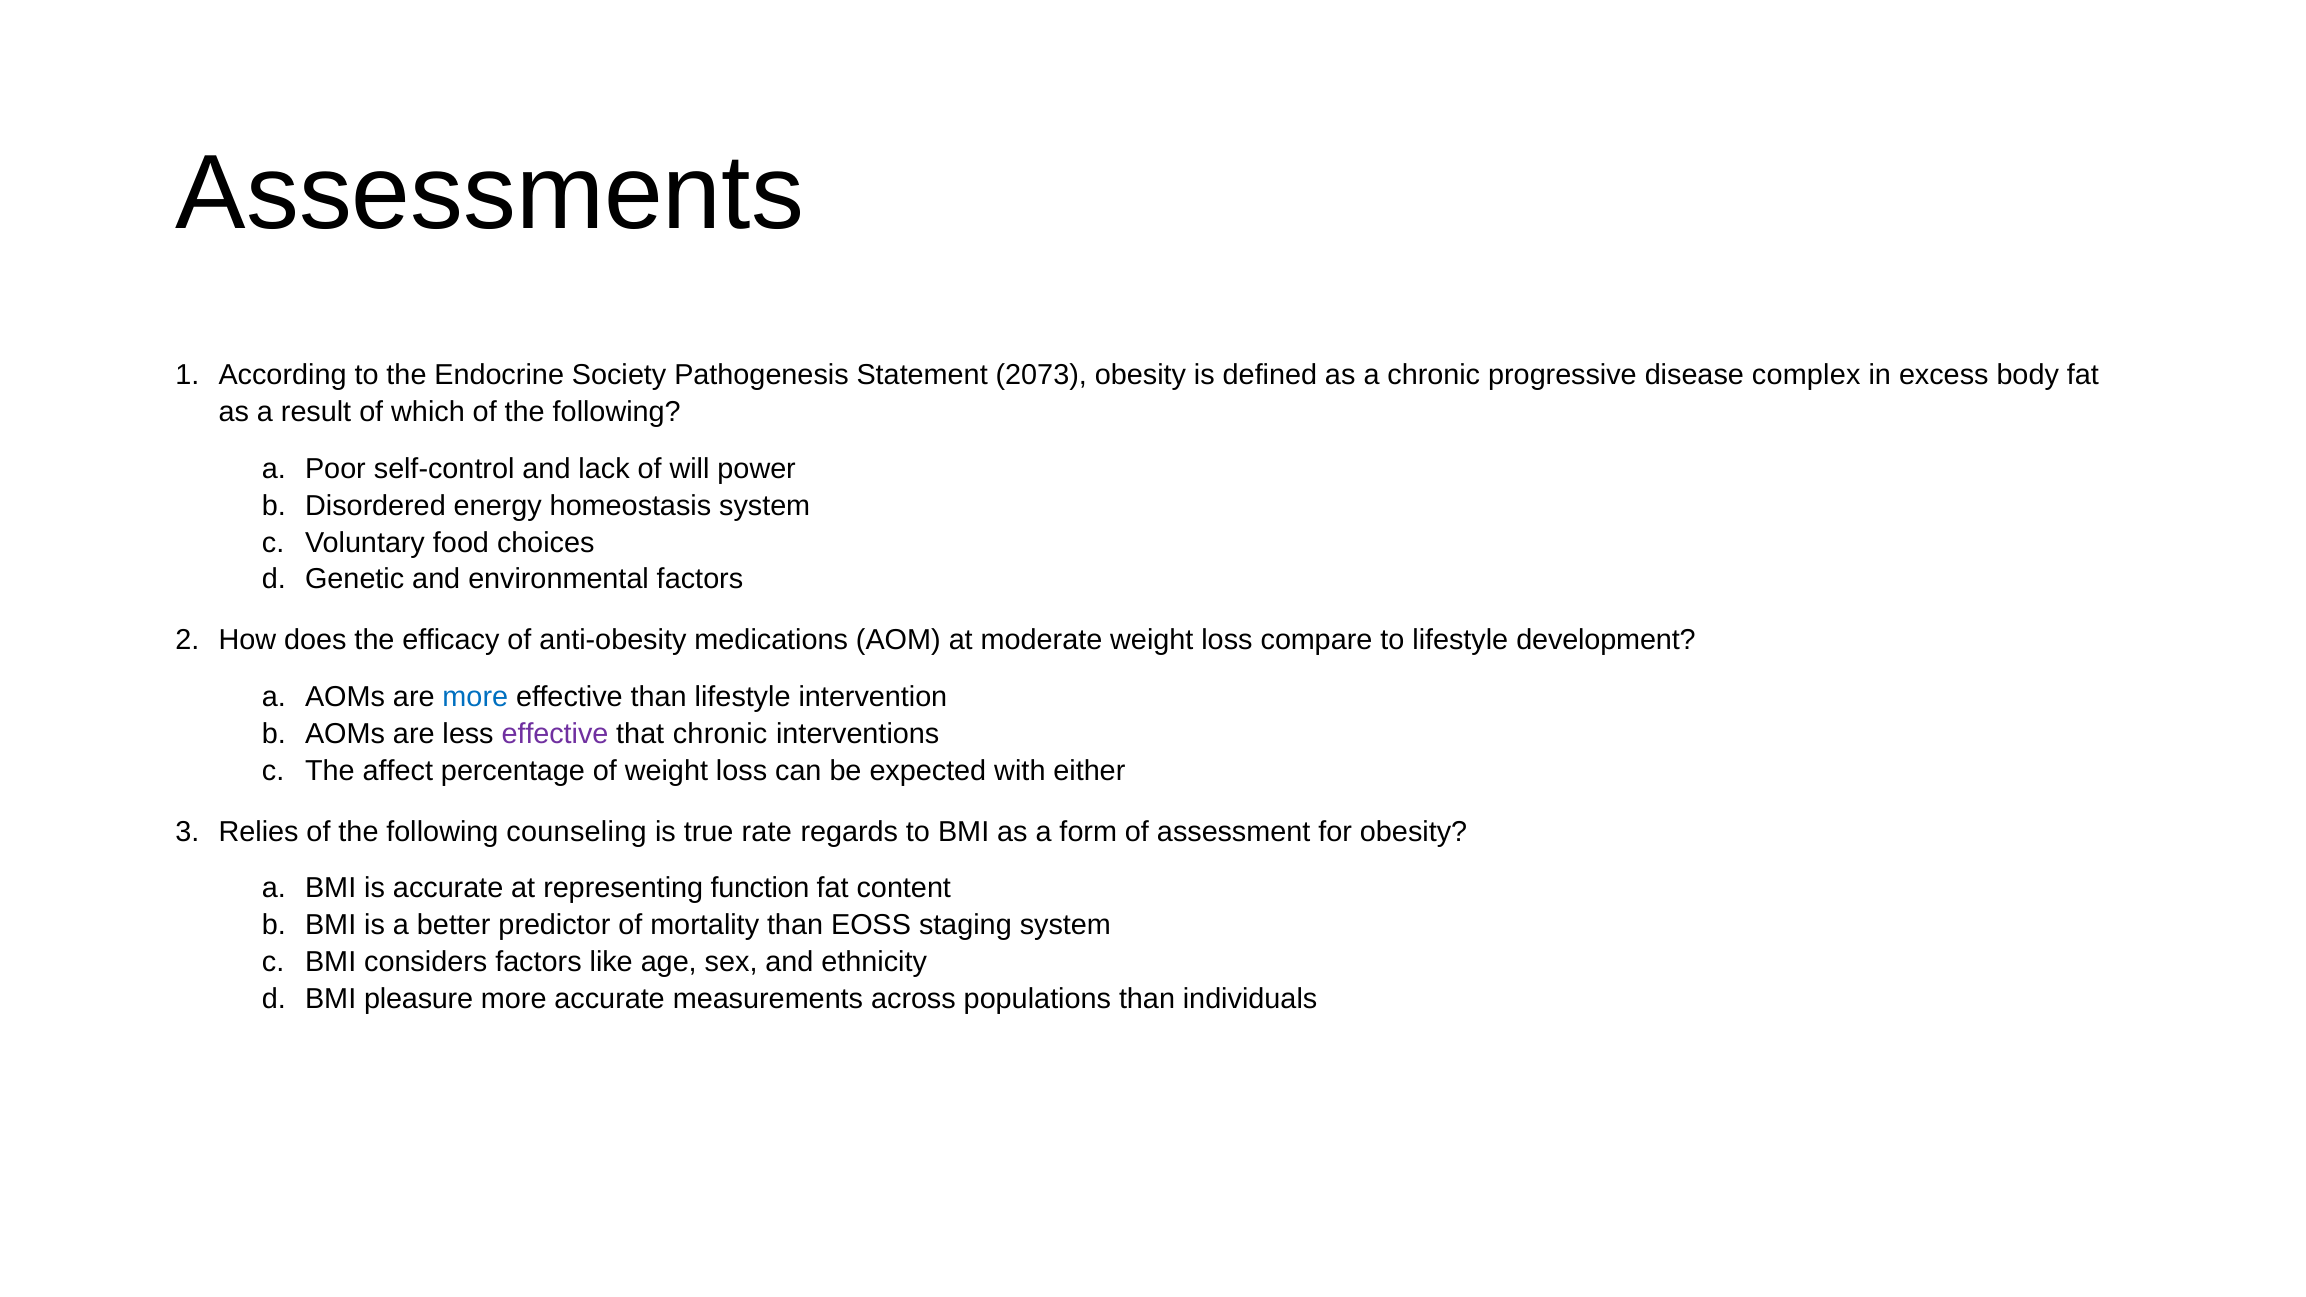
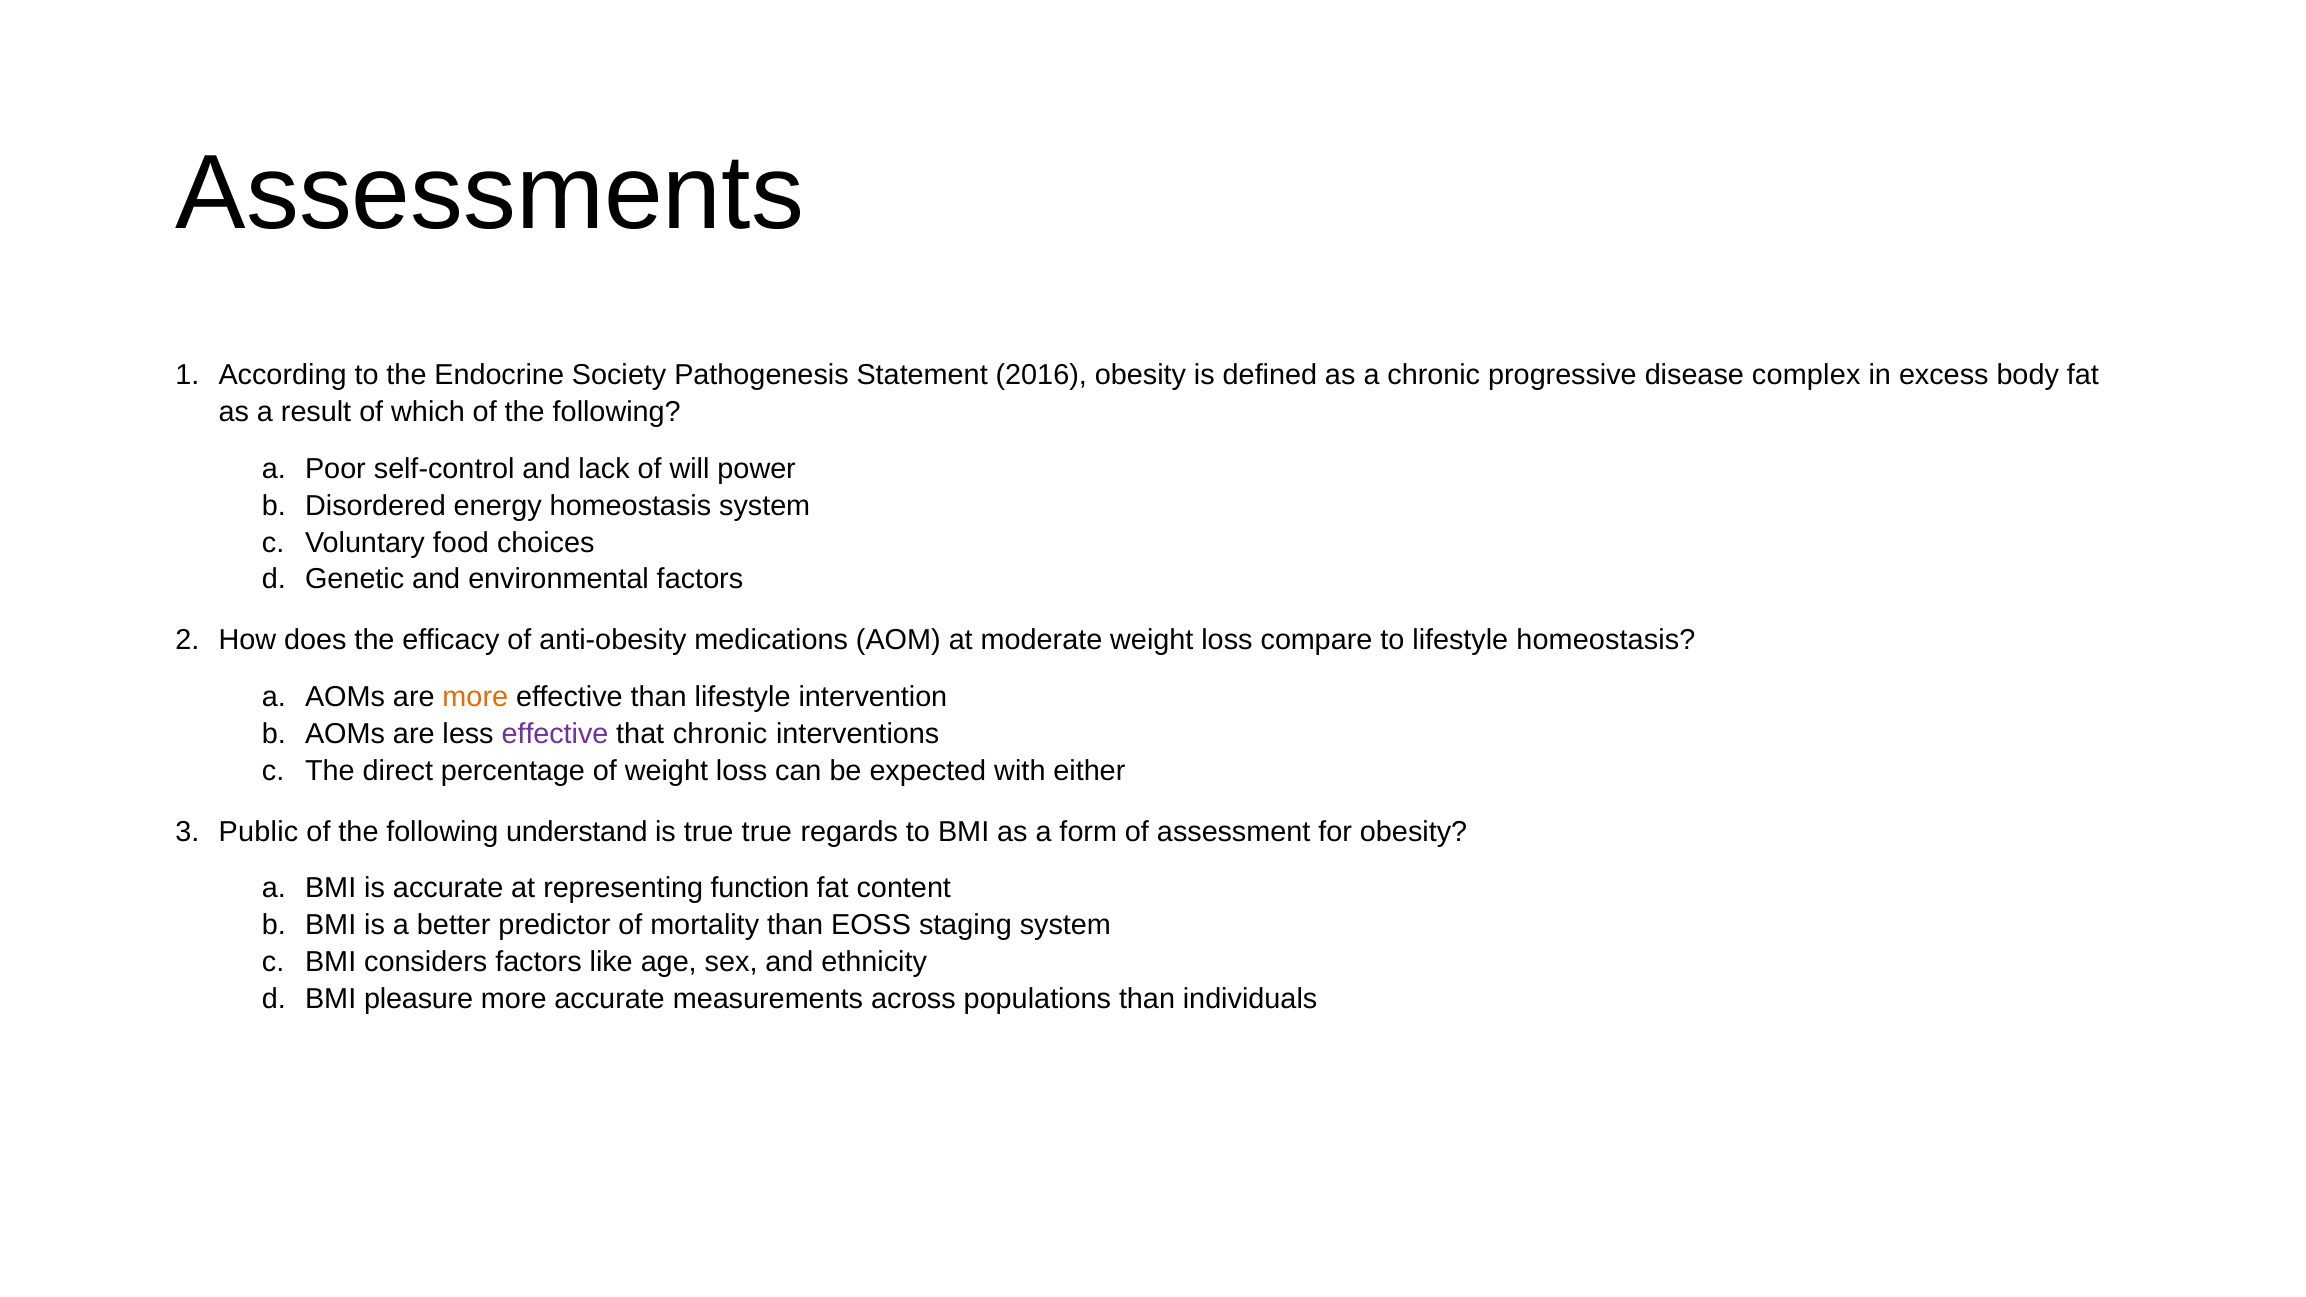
2073: 2073 -> 2016 (1041, 375)
lifestyle development: development -> homeostasis (1606, 641)
more colour: blue -> orange (475, 697)
affect: affect -> direct (398, 771)
Relies: Relies -> Public (259, 832)
counseling: counseling -> understand (577, 832)
true rate: rate -> true (767, 832)
